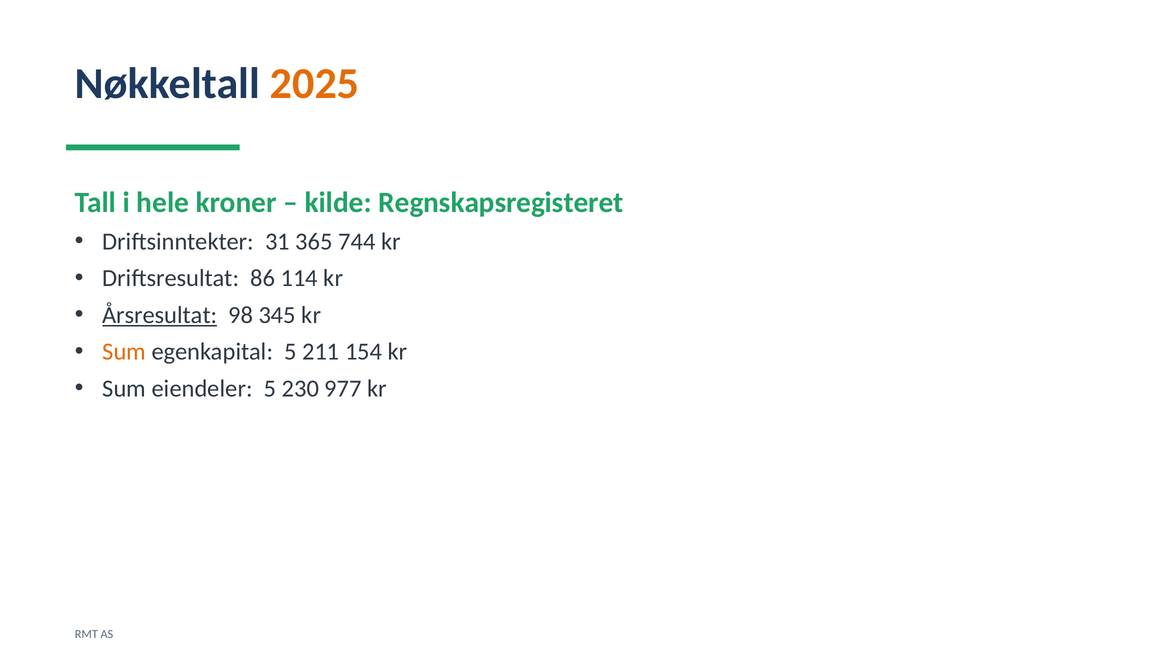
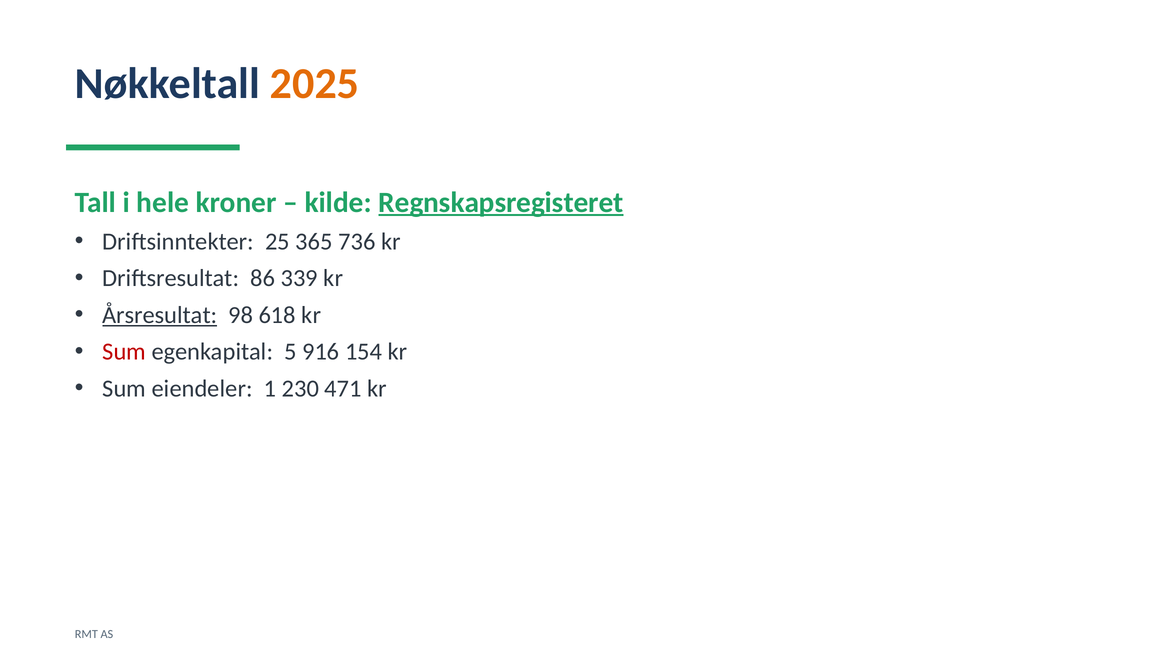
Regnskapsregisteret underline: none -> present (501, 202)
31: 31 -> 25 (277, 242)
744: 744 -> 736 (357, 242)
114: 114 -> 339 (299, 279)
345: 345 -> 618 (277, 315)
Sum colour: orange -> red (124, 352)
211: 211 -> 916 (321, 352)
eiendeler 5: 5 -> 1 (270, 389)
977: 977 -> 471 (343, 389)
